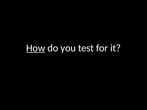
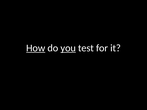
you underline: none -> present (68, 48)
